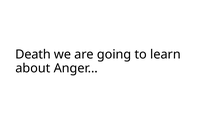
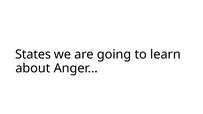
Death: Death -> States (33, 55)
